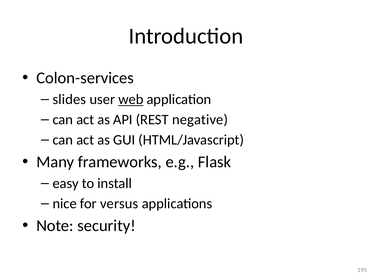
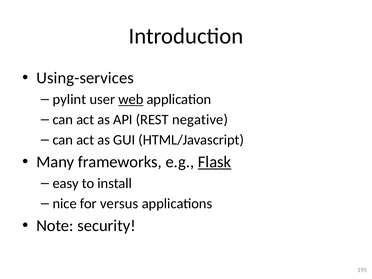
Colon-services: Colon-services -> Using-services (85, 78)
slides: slides -> pylint (69, 99)
Flask underline: none -> present (215, 162)
